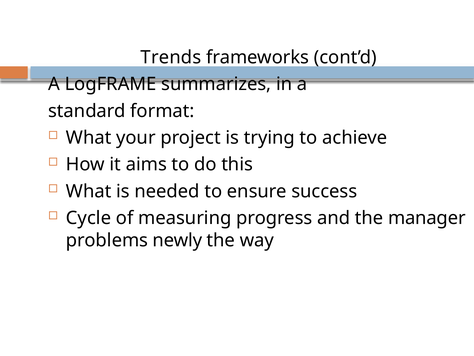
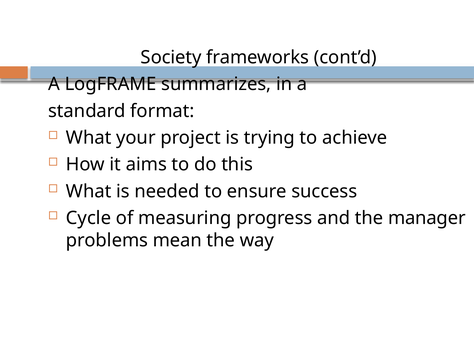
Trends: Trends -> Society (171, 57)
newly: newly -> mean (177, 240)
